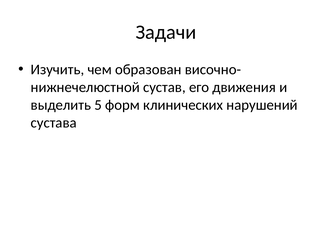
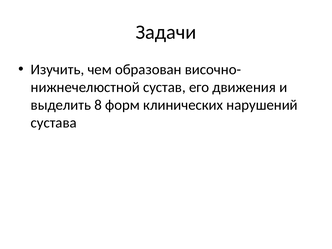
5: 5 -> 8 (98, 105)
